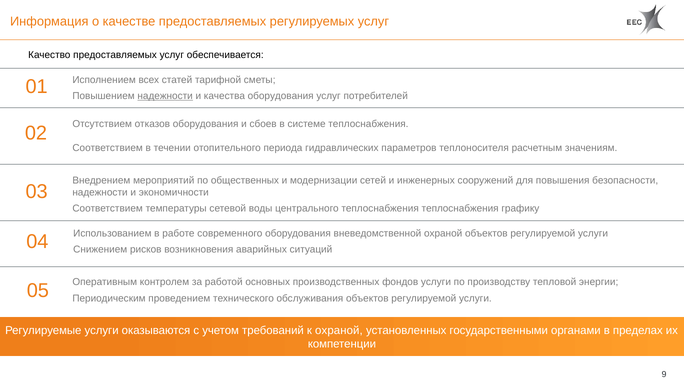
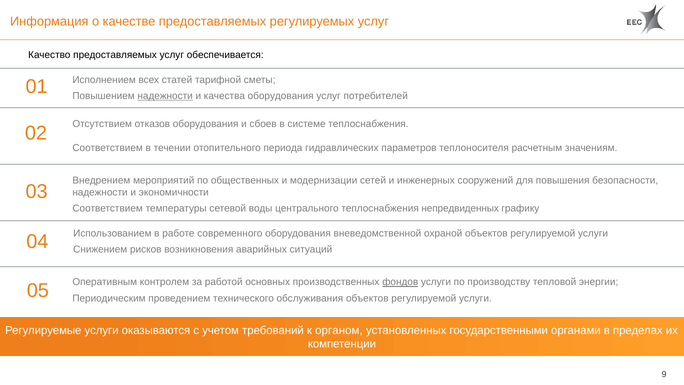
теплоснабжения теплоснабжения: теплоснабжения -> непредвиденных (460, 208)
фондов underline: none -> present (400, 282)
к охраной: охраной -> органом (339, 330)
